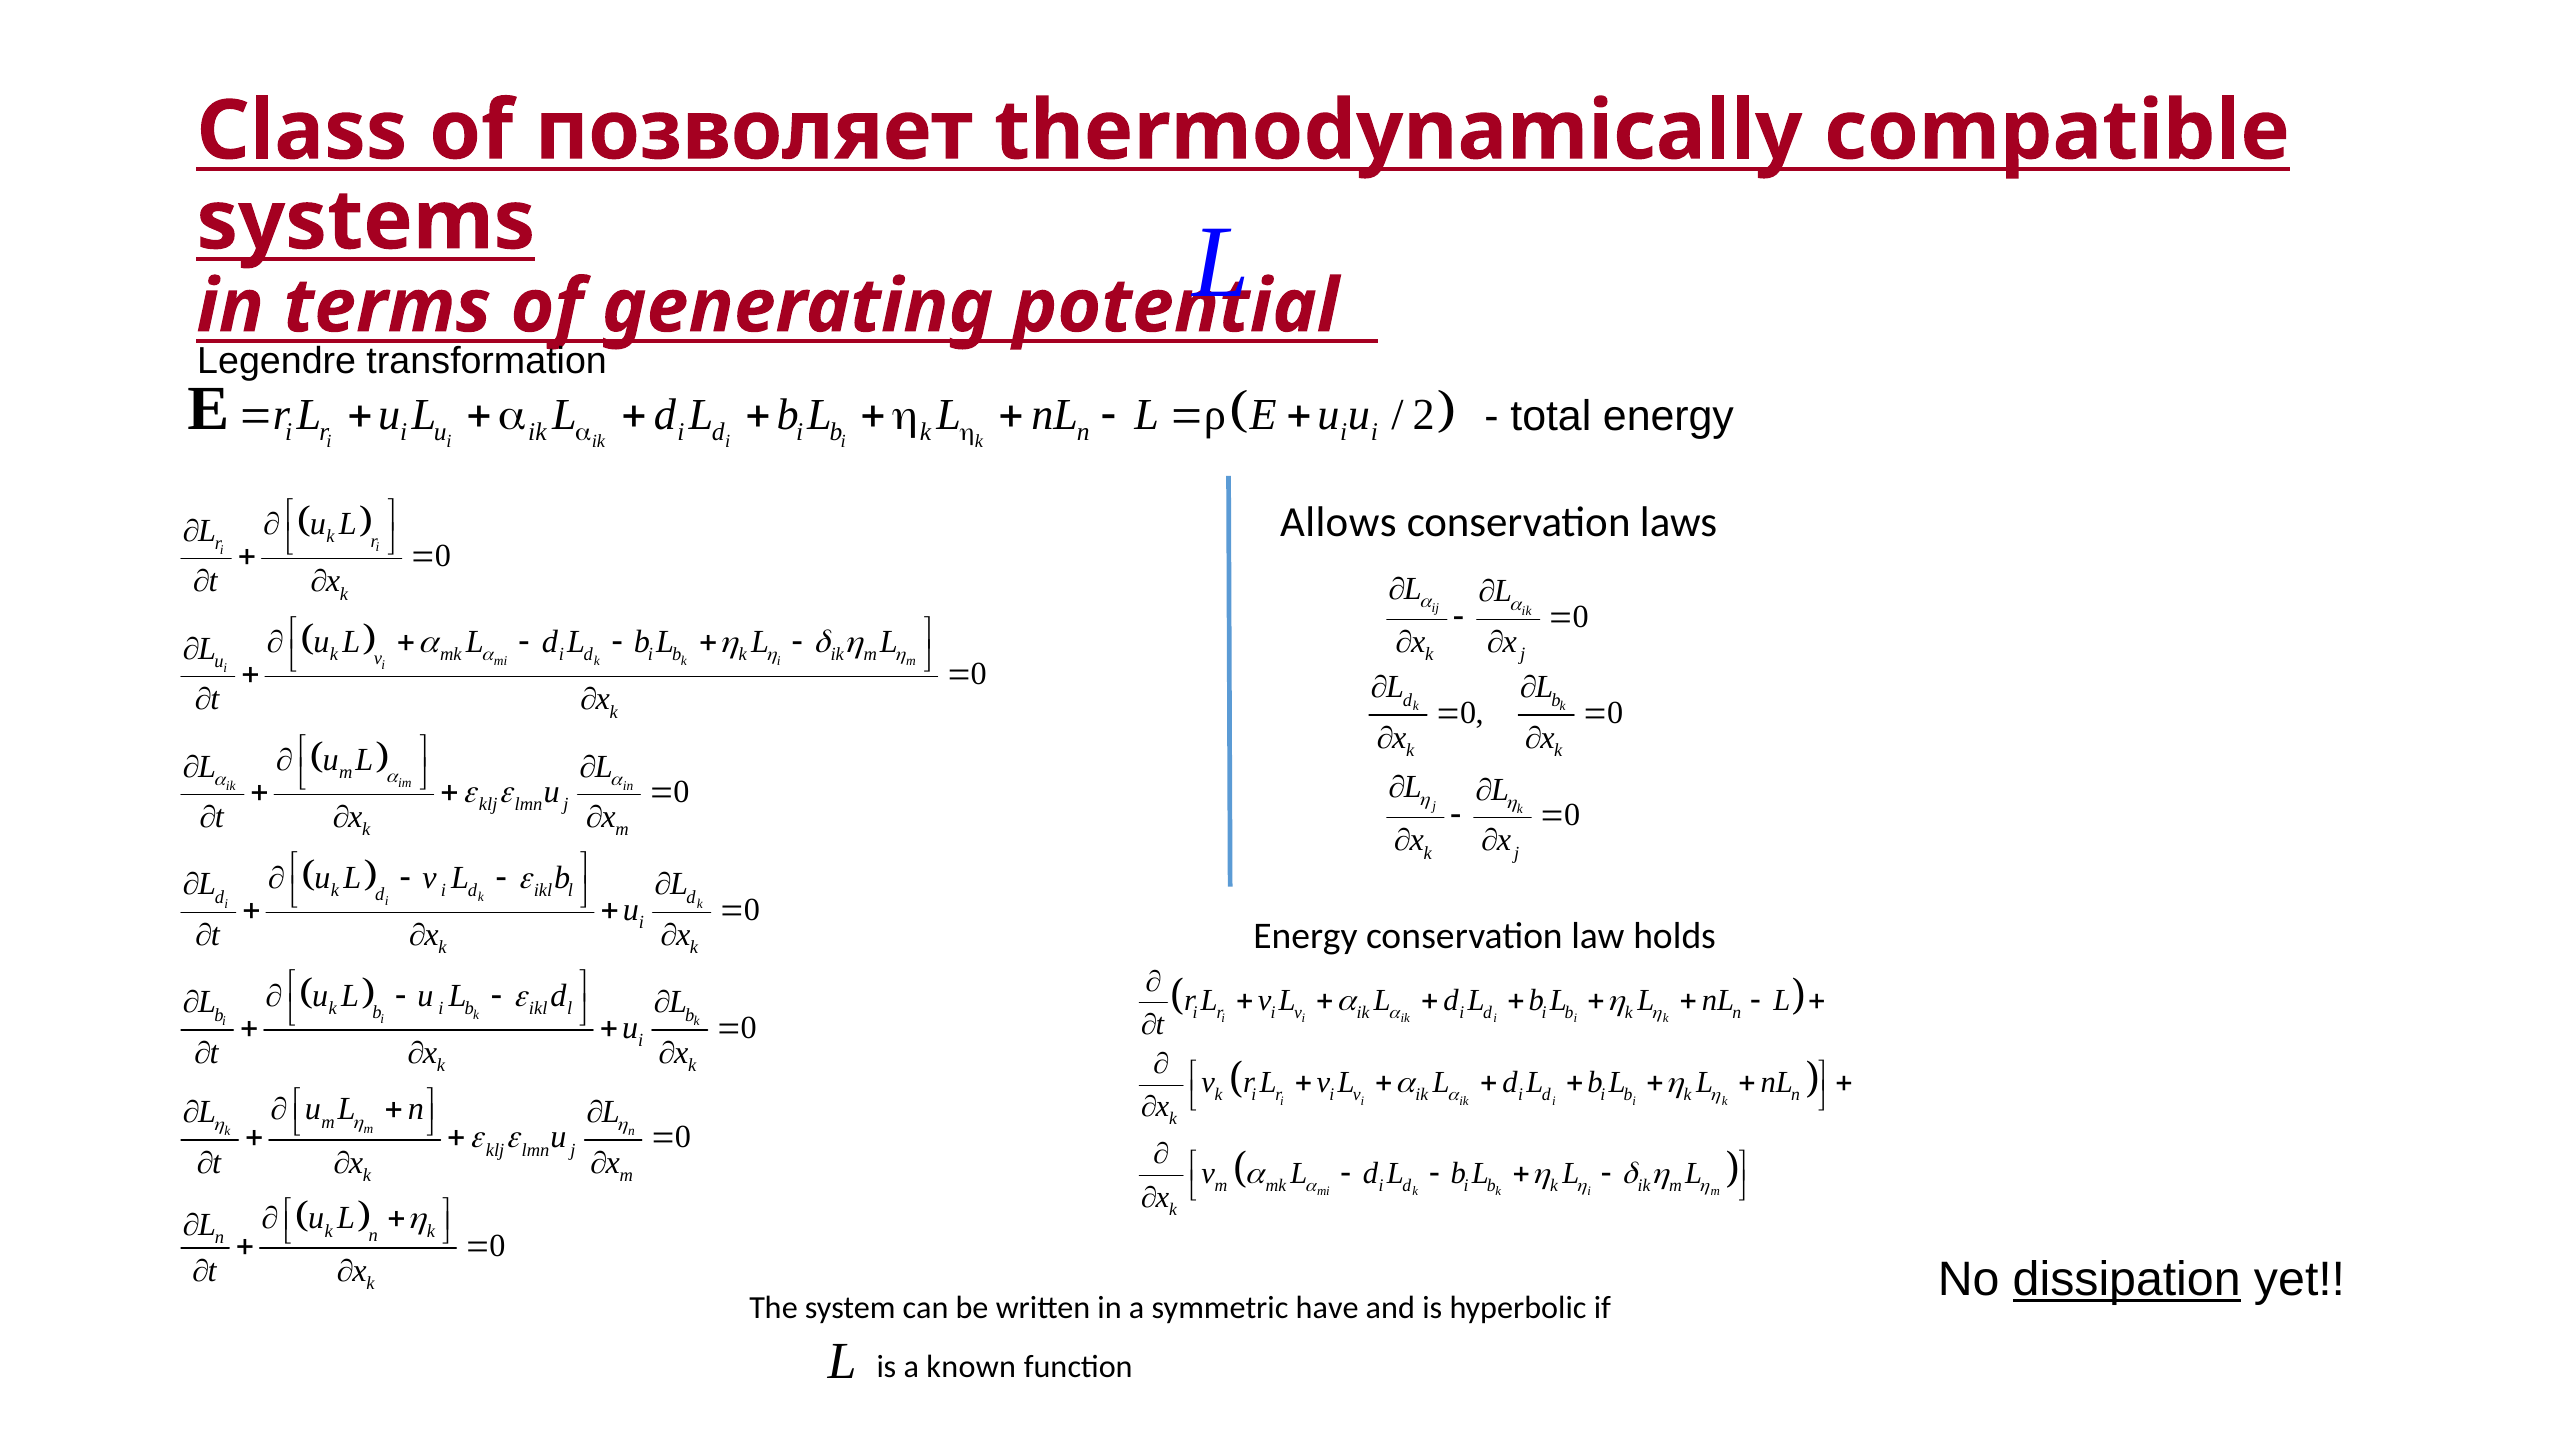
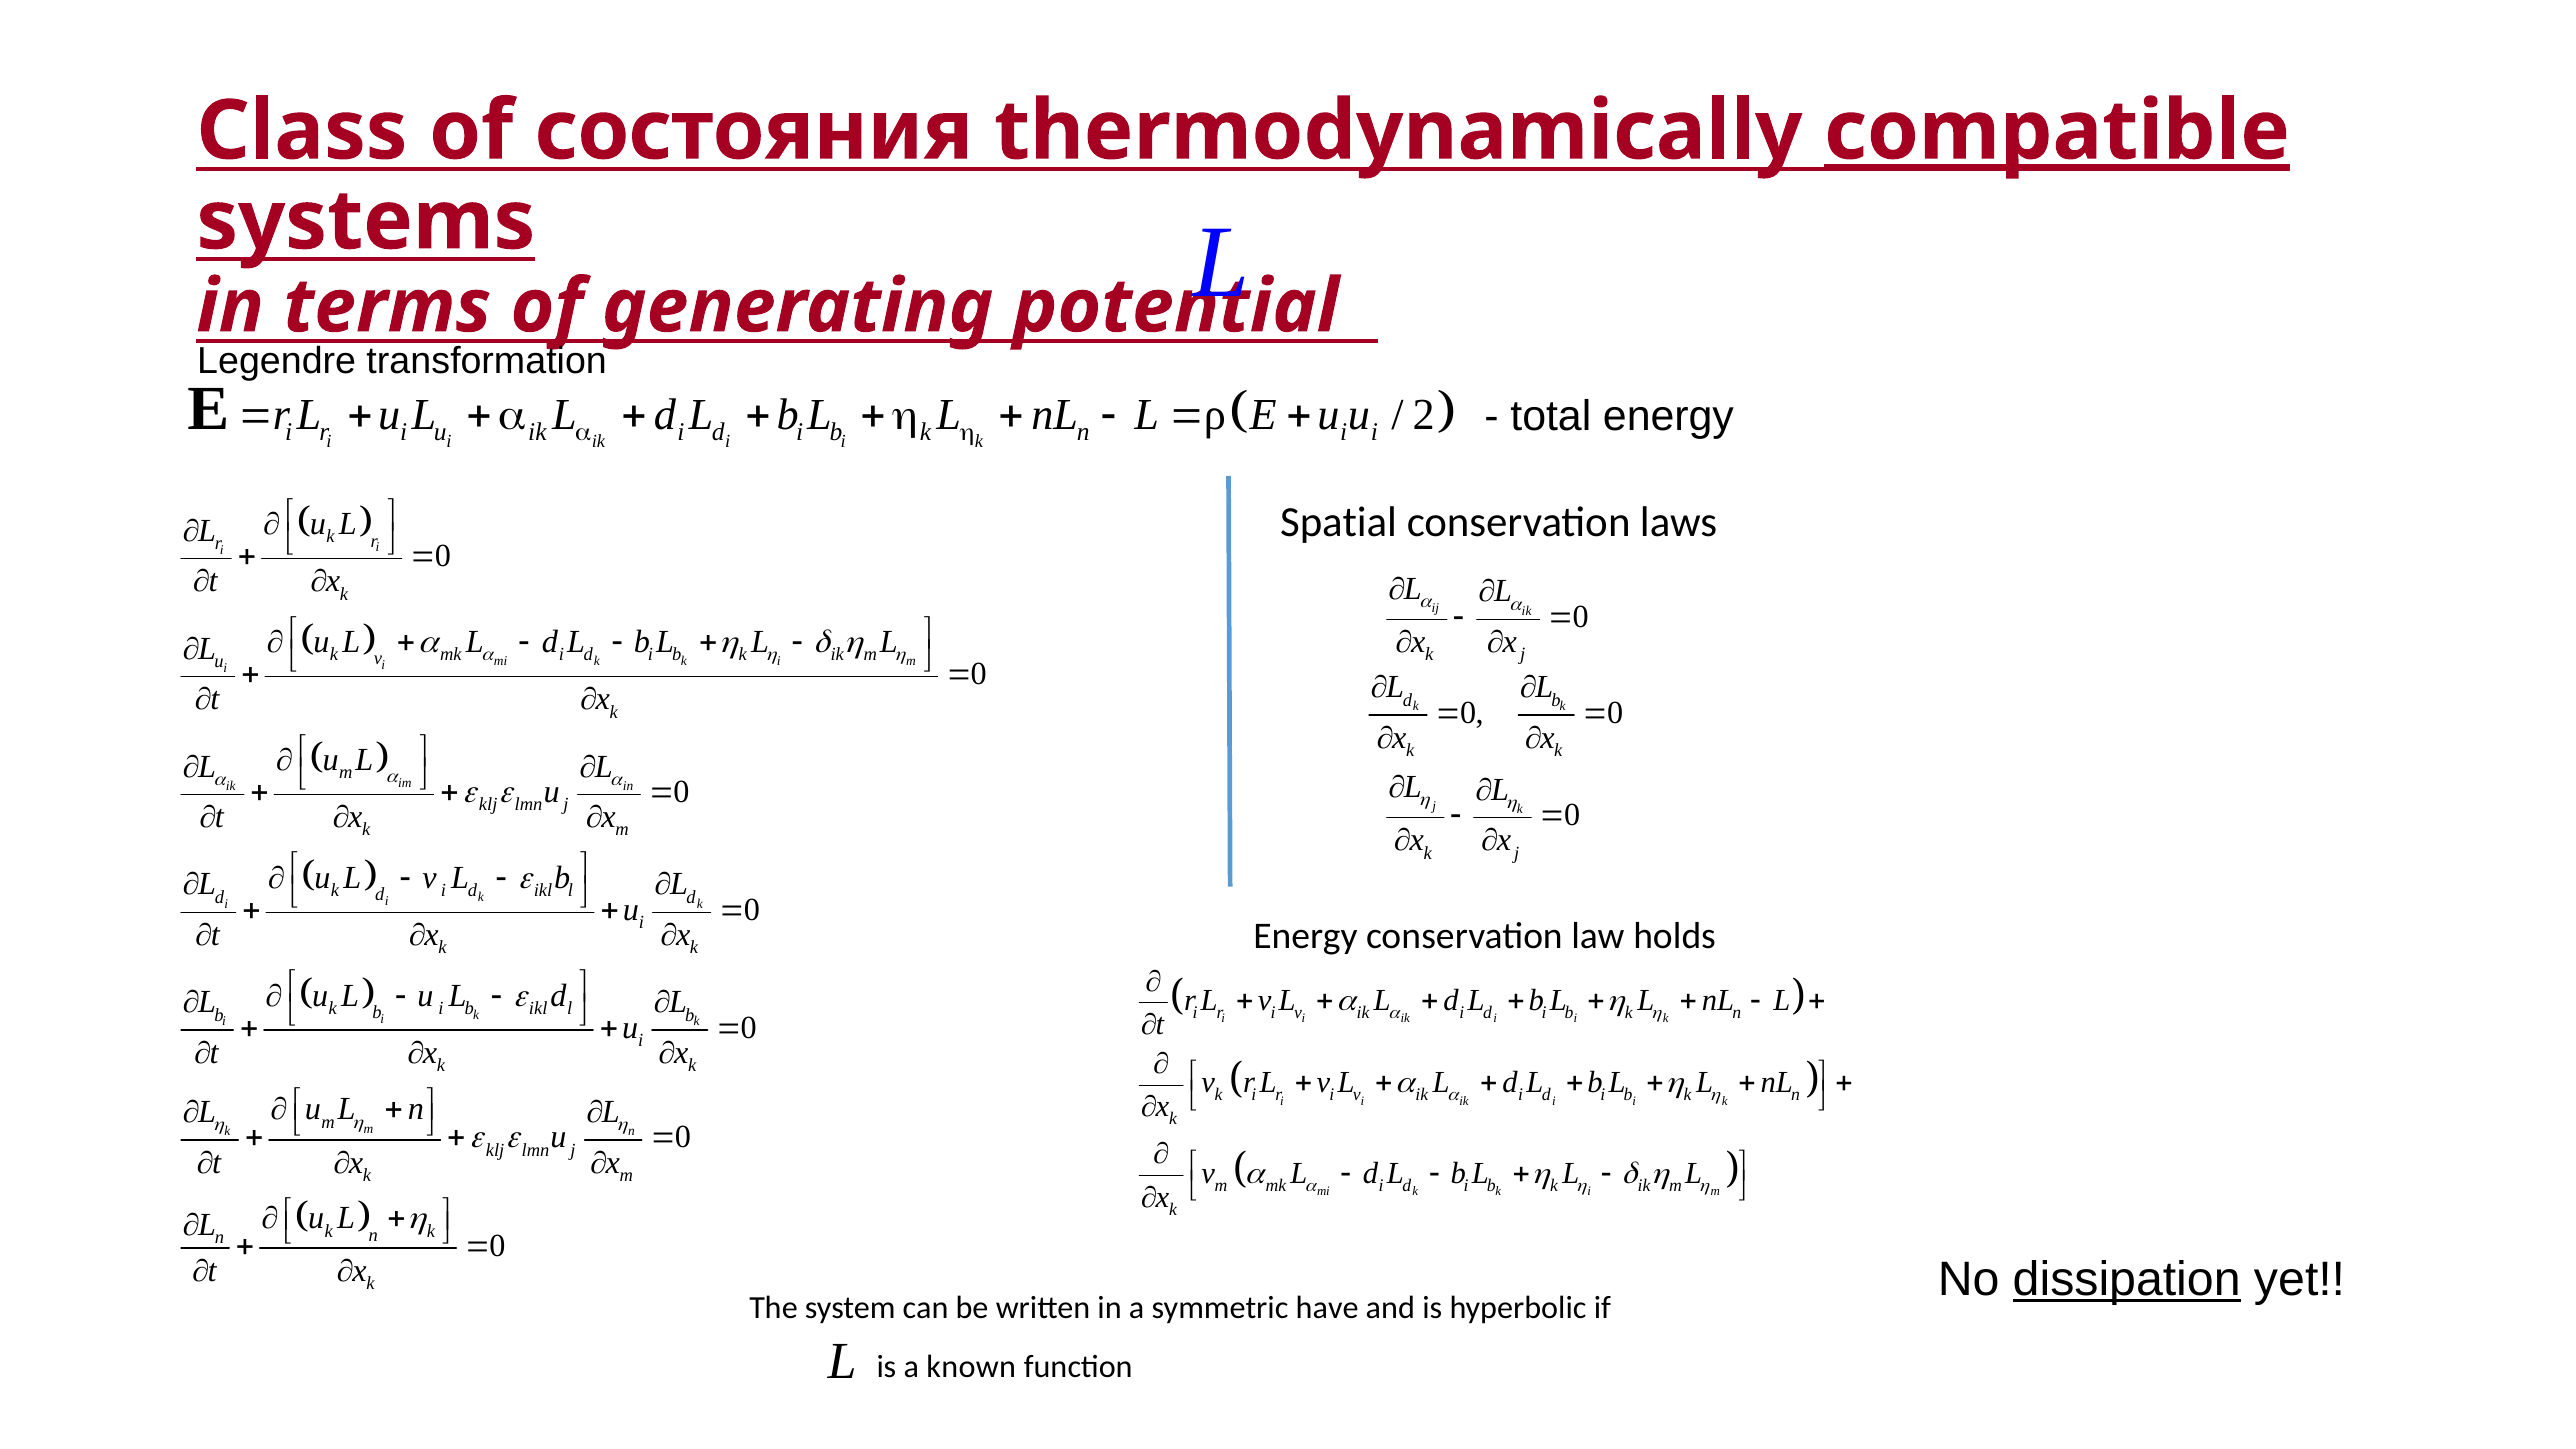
позволяет: позволяет -> состояния (754, 131)
compatible underline: none -> present (2057, 131)
Allows: Allows -> Spatial (1339, 522)
